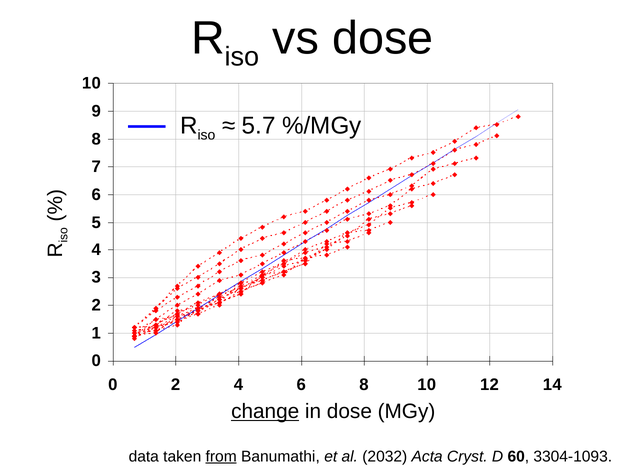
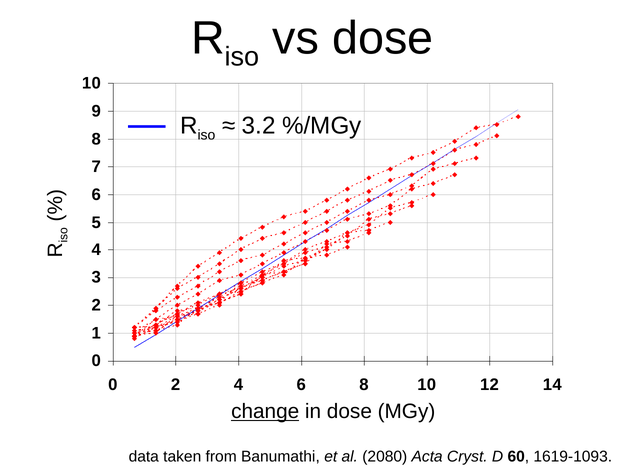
5.7: 5.7 -> 3.2 (259, 126)
from underline: present -> none (221, 456)
2032: 2032 -> 2080 (385, 456)
3304-1093: 3304-1093 -> 1619-1093 (573, 456)
